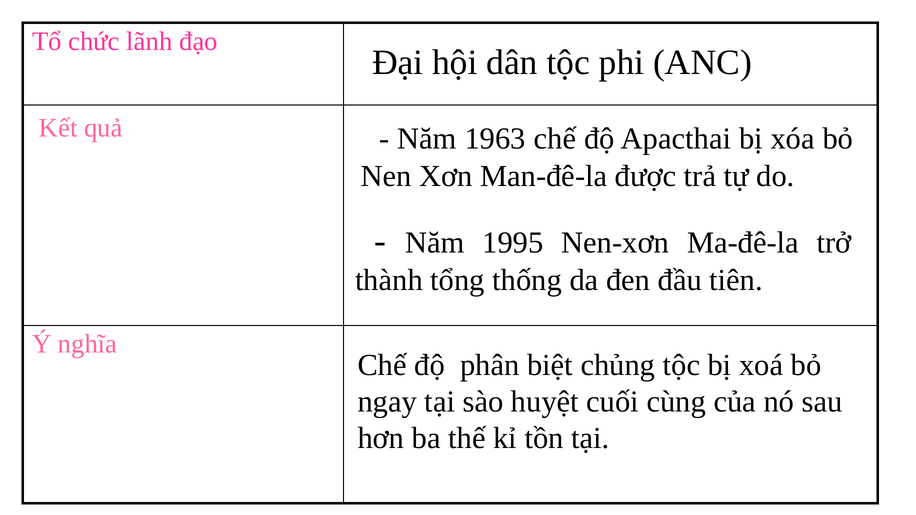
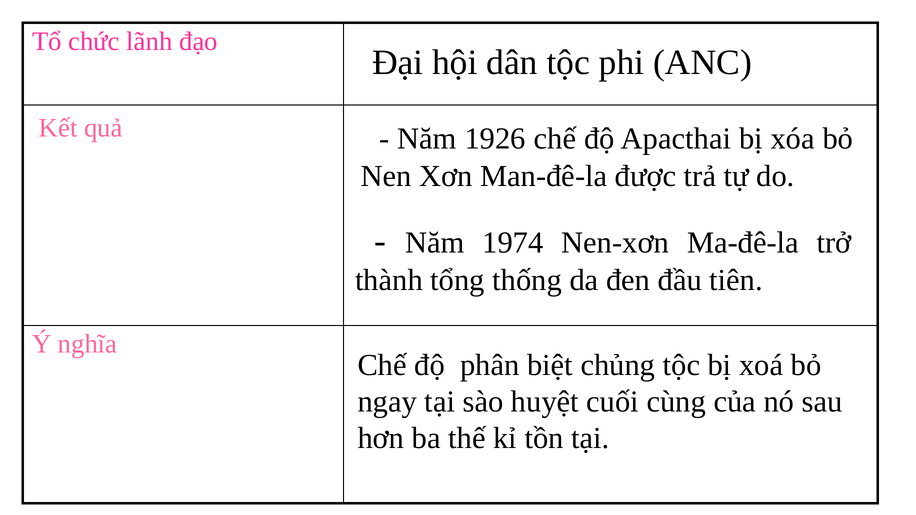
1963: 1963 -> 1926 (495, 139)
1995: 1995 -> 1974 (513, 243)
